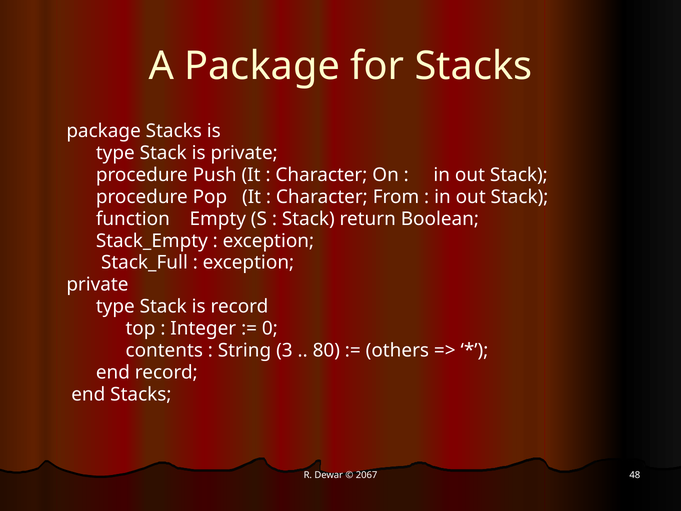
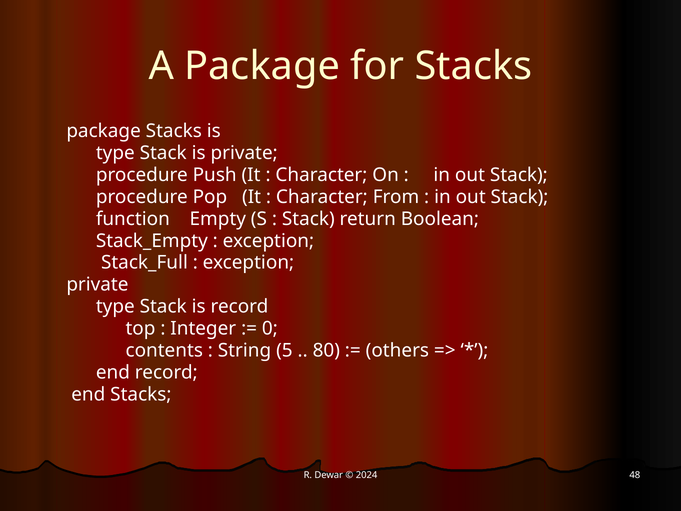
3: 3 -> 5 (284, 350)
2067: 2067 -> 2024 (367, 475)
